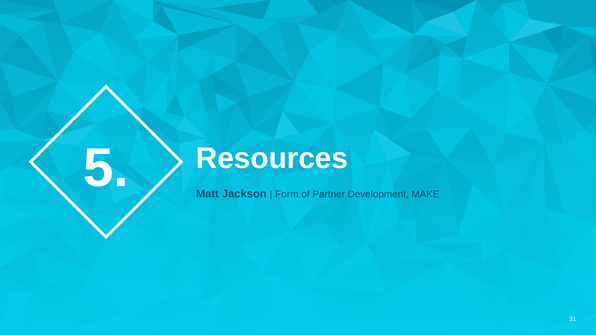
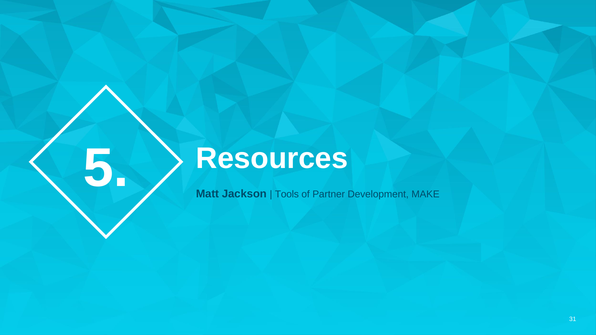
Form: Form -> Tools (287, 194)
